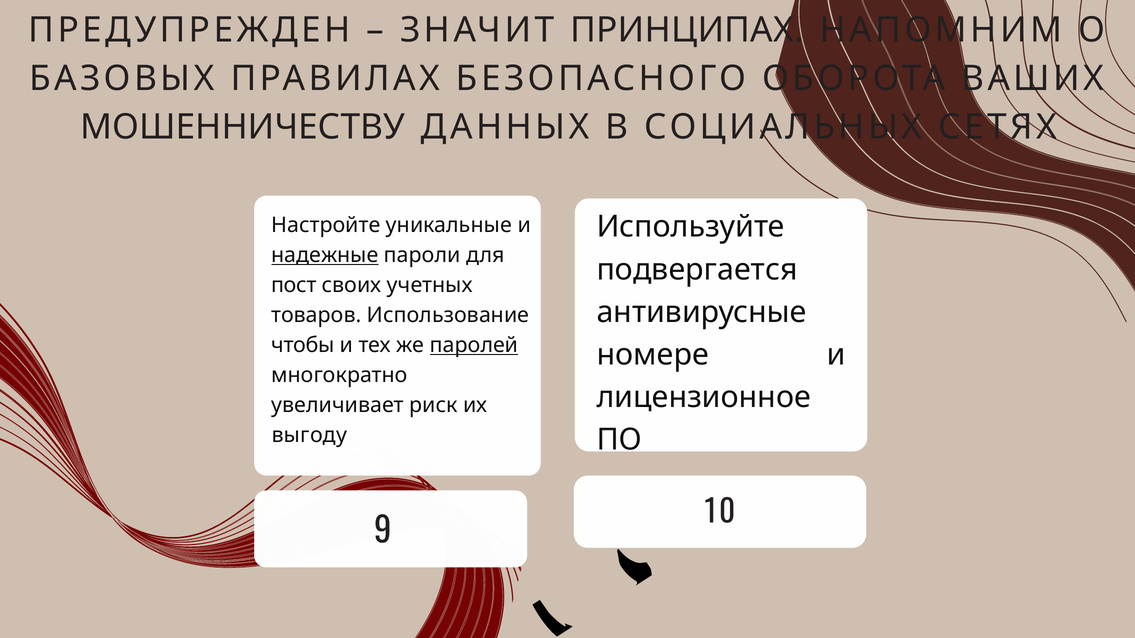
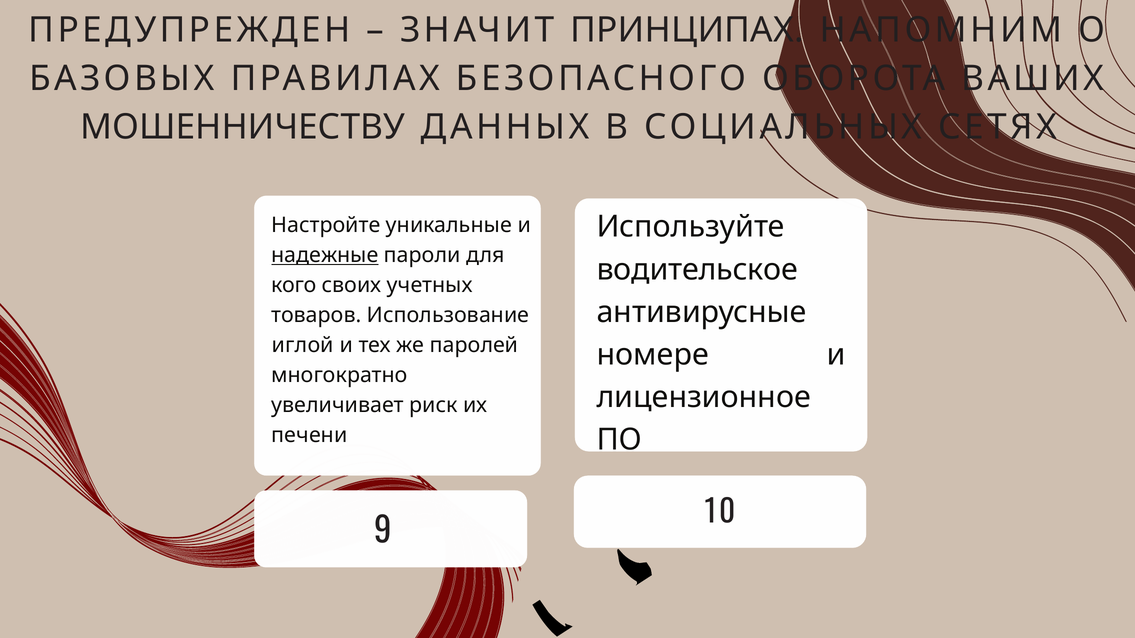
подвергается: подвергается -> водительское (697, 270)
пост: пост -> кого (294, 286)
чтобы: чтобы -> иглой (303, 346)
паролей underline: present -> none (474, 346)
выгоду: выгоду -> печени (309, 436)
